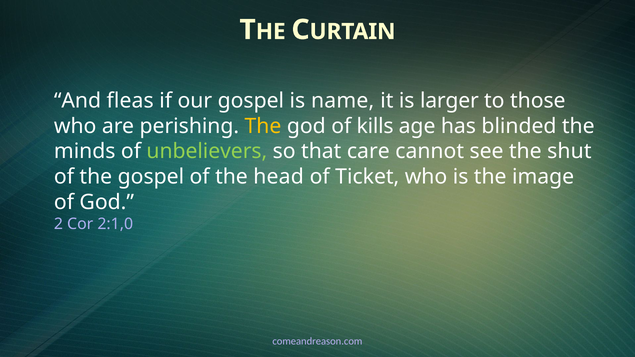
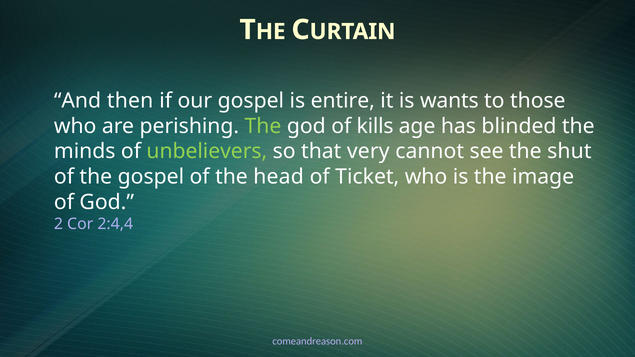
fleas: fleas -> then (130, 101)
name: name -> entire (343, 101)
larger: larger -> wants (449, 101)
The colour: yellow -> light green (263, 126)
care: care -> very (368, 152)
2:1,0: 2:1,0 -> 2:4,4 (115, 224)
